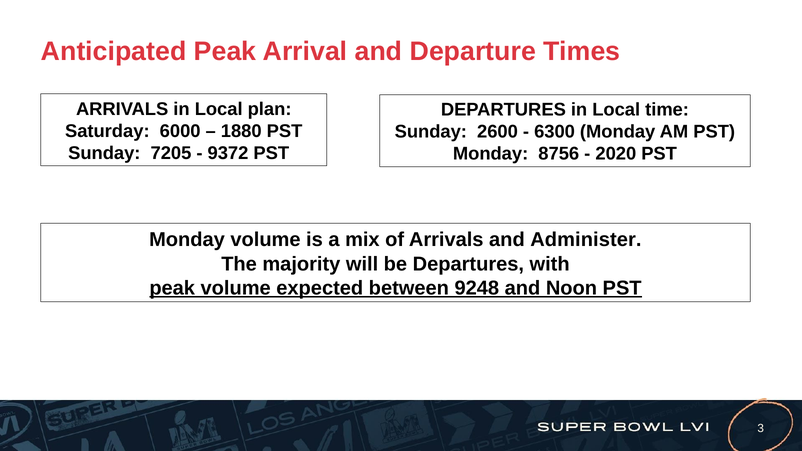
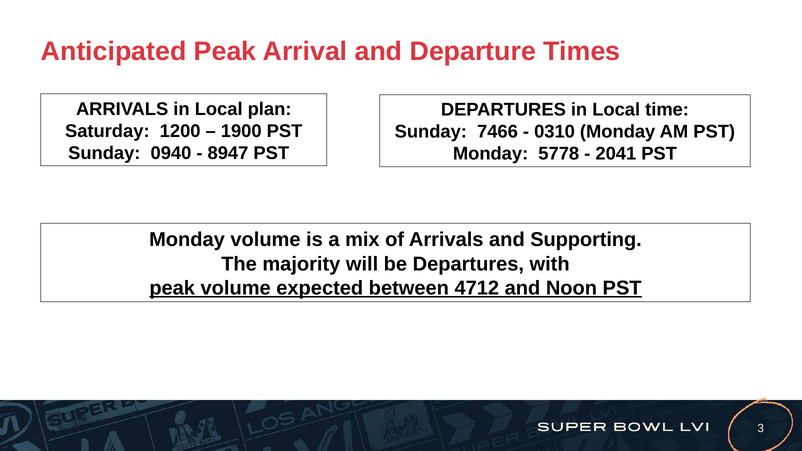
6000: 6000 -> 1200 (180, 131)
1880: 1880 -> 1900 (241, 131)
2600: 2600 -> 7466 (497, 132)
6300: 6300 -> 0310 (555, 132)
7205: 7205 -> 0940 (171, 153)
9372: 9372 -> 8947 (228, 153)
8756: 8756 -> 5778 (559, 154)
2020: 2020 -> 2041 (616, 154)
Administer: Administer -> Supporting (586, 240)
9248: 9248 -> 4712 (477, 288)
